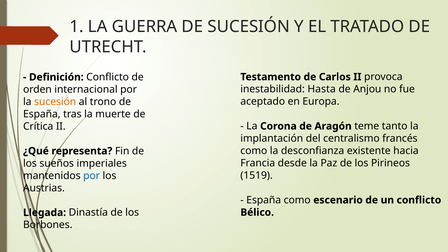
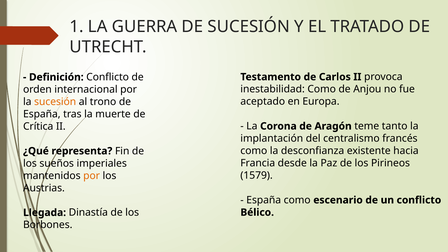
inestabilidad Hasta: Hasta -> Como (322, 89)
1519: 1519 -> 1579 (257, 175)
por colour: blue -> orange (92, 176)
